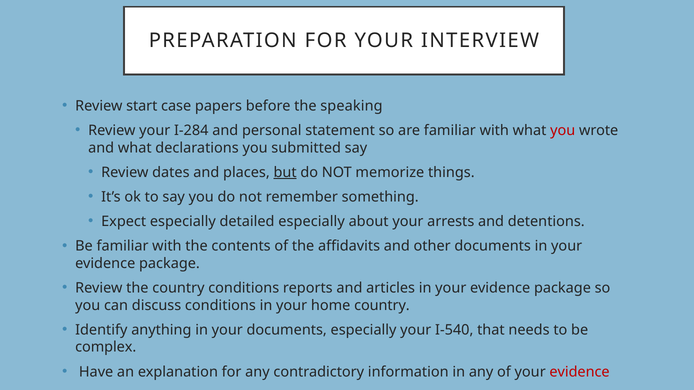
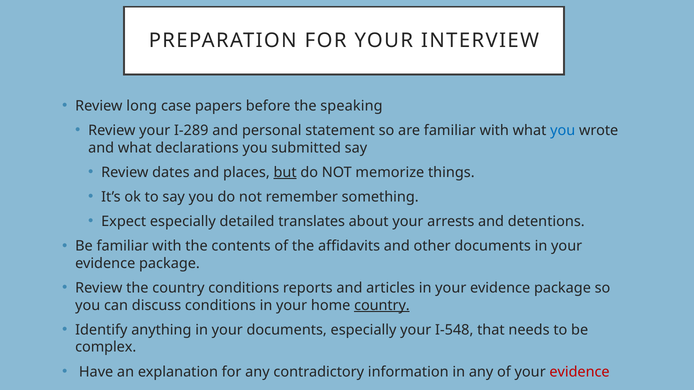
start: start -> long (142, 106)
I-284: I-284 -> I-289 (191, 131)
you colour: red -> blue (563, 131)
detailed especially: especially -> translates (312, 222)
country underline: none -> present (382, 306)
I-540: I-540 -> I-548 (454, 330)
